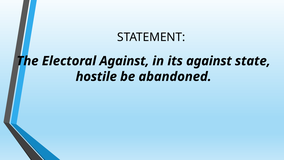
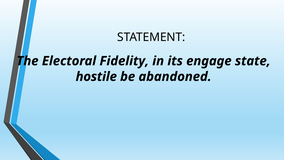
Electoral Against: Against -> Fidelity (124, 61)
its against: against -> engage (209, 61)
